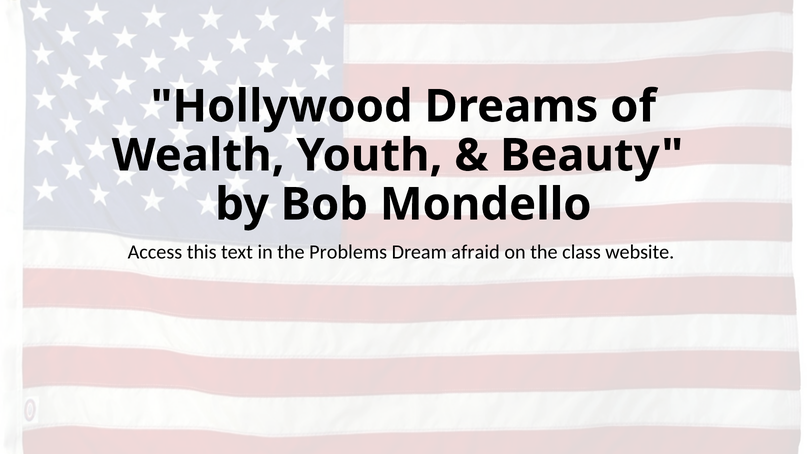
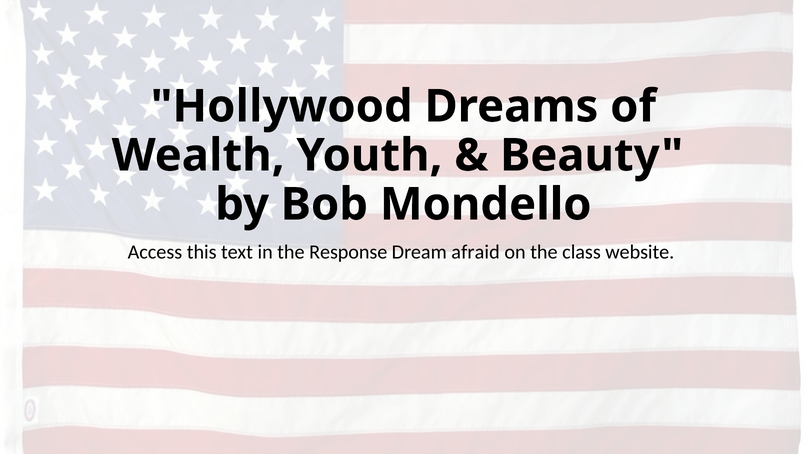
Problems: Problems -> Response (348, 252)
